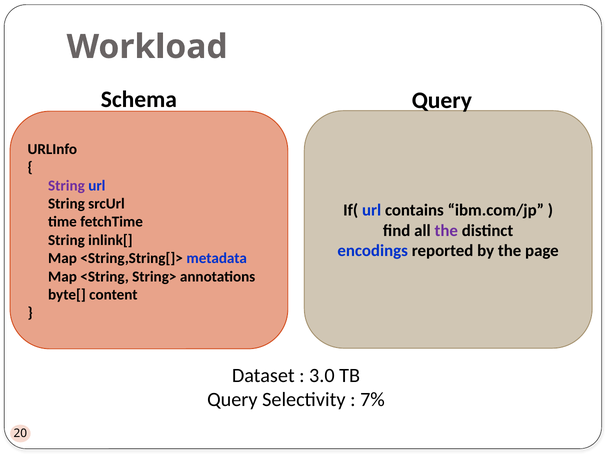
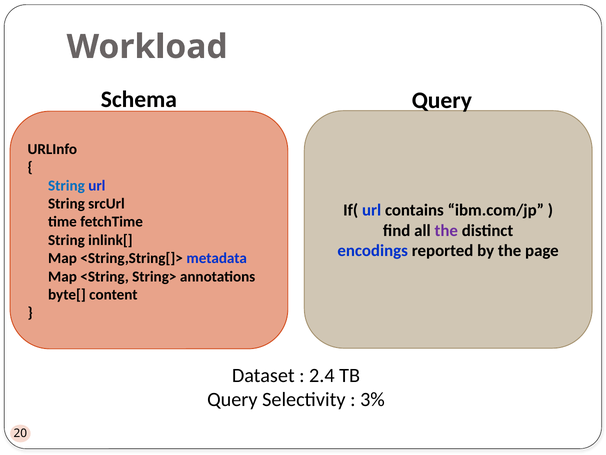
String colour: purple -> blue (66, 185)
3.0: 3.0 -> 2.4 (322, 375)
7%: 7% -> 3% (372, 399)
